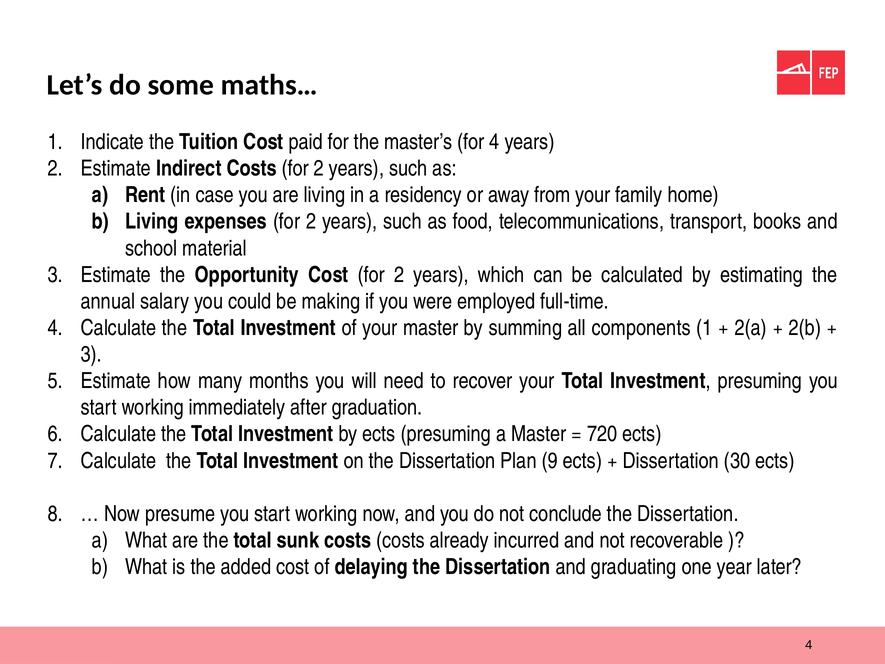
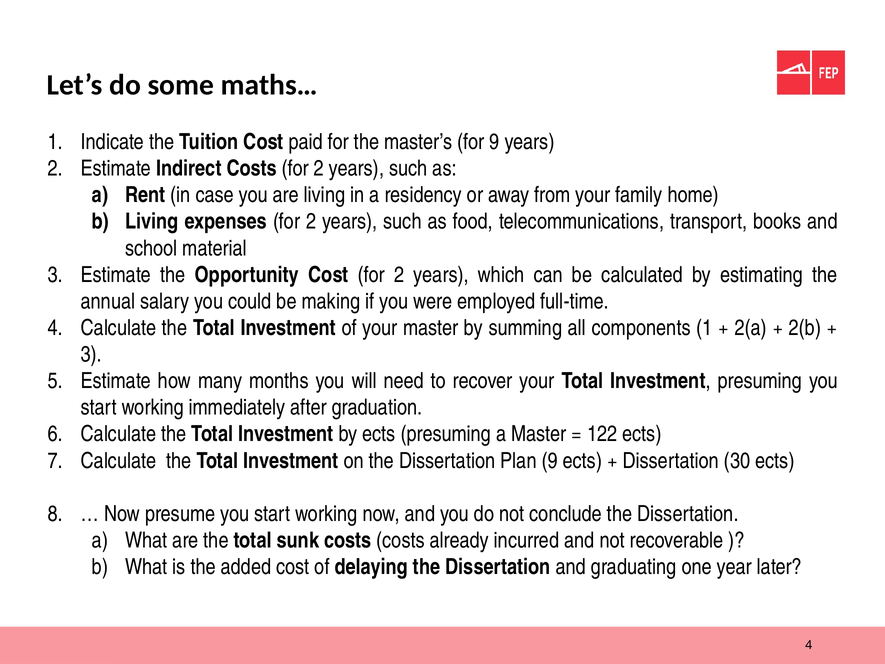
for 4: 4 -> 9 (495, 142)
720: 720 -> 122 (602, 434)
